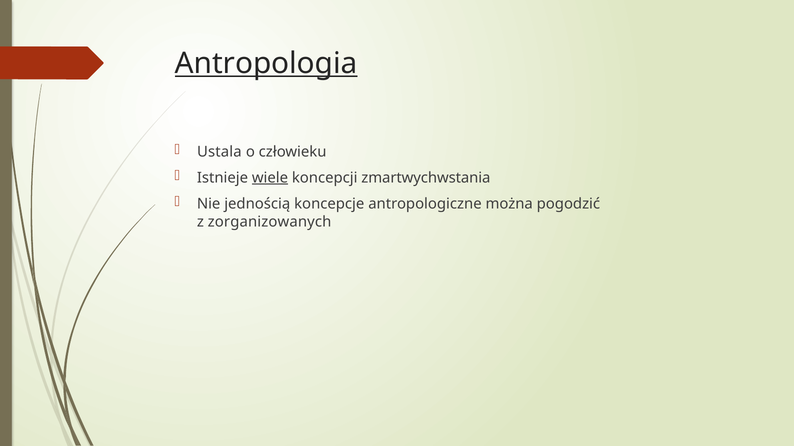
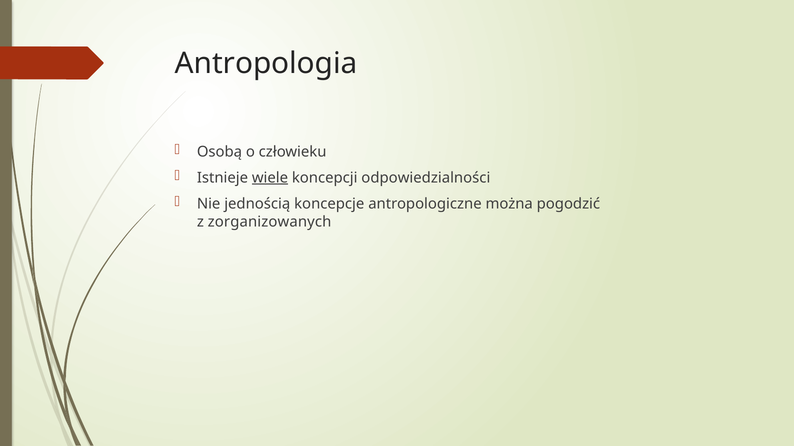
Antropologia underline: present -> none (266, 64)
Ustala: Ustala -> Osobą (219, 152)
zmartwychwstania: zmartwychwstania -> odpowiedzialności (426, 178)
